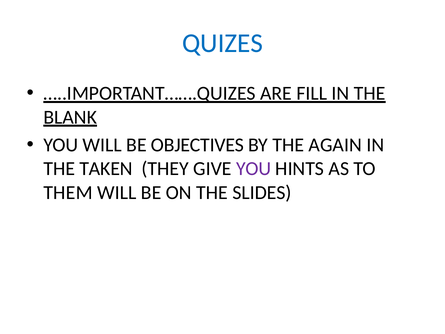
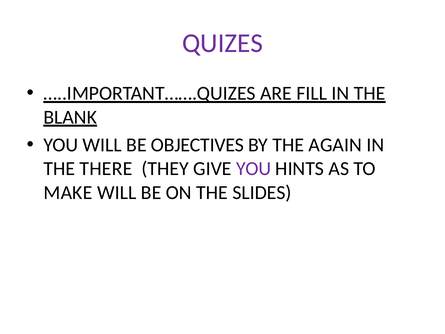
QUIZES colour: blue -> purple (223, 43)
TAKEN: TAKEN -> THERE (106, 169)
THEM: THEM -> MAKE (68, 192)
